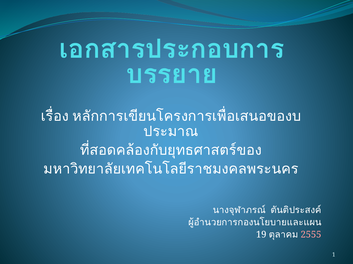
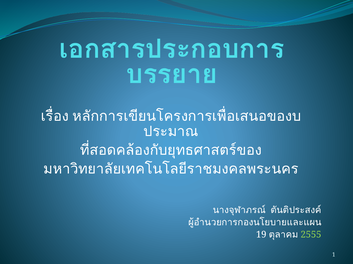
2555 colour: pink -> light green (311, 235)
